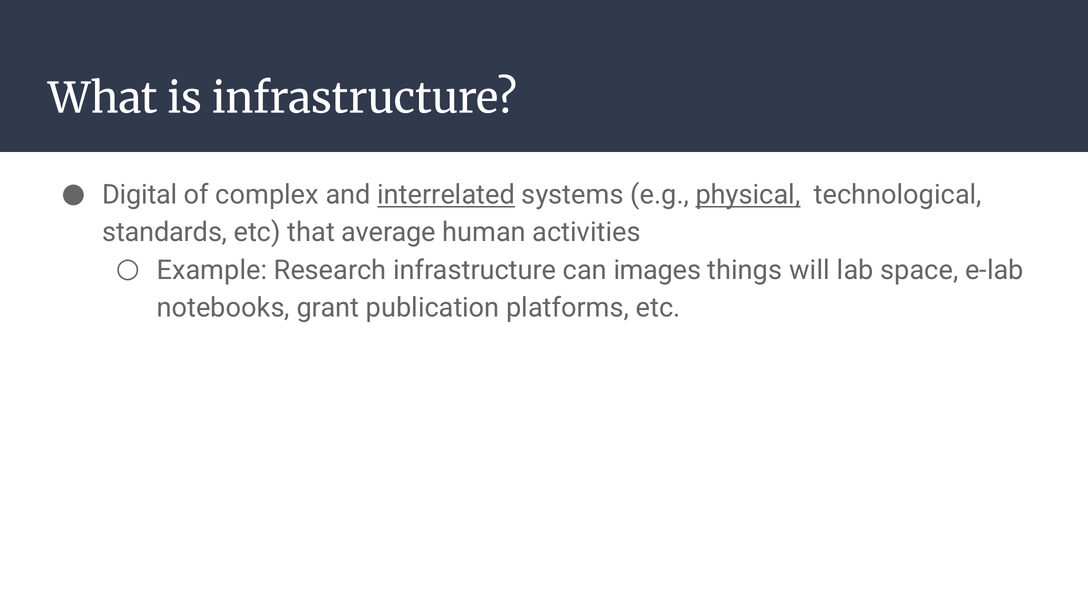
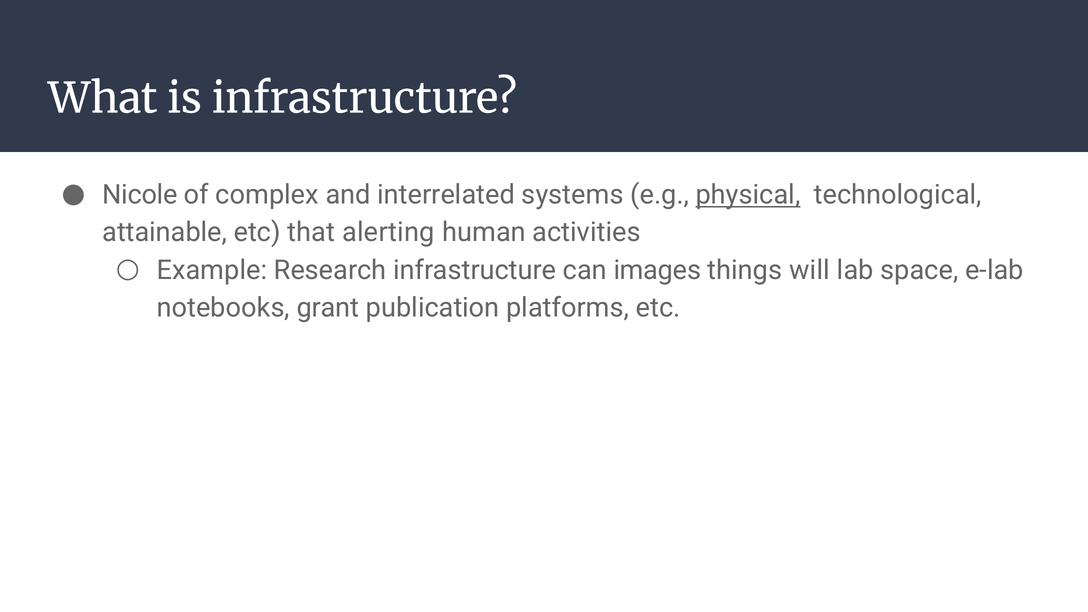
Digital: Digital -> Nicole (140, 195)
interrelated underline: present -> none (446, 195)
standards: standards -> attainable (165, 233)
average: average -> alerting (388, 233)
